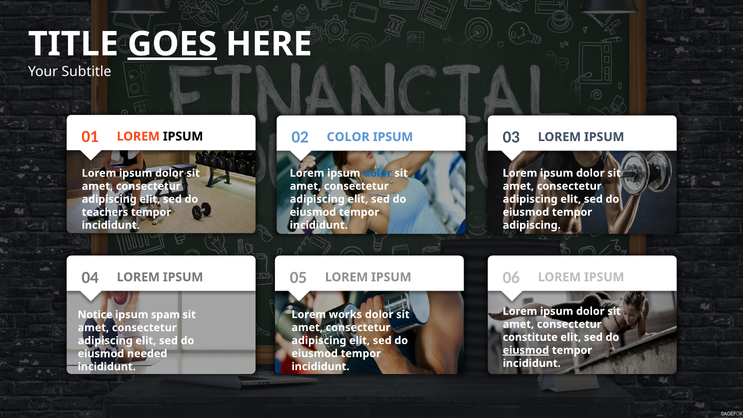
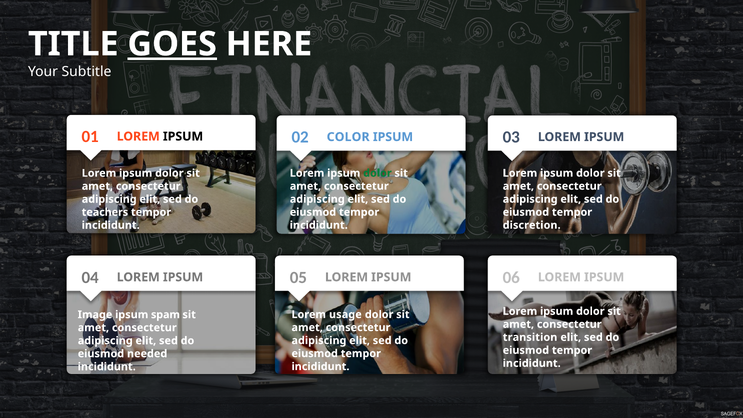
dolor colour: blue -> green (377, 173)
adipiscing: adipiscing -> discretion (532, 225)
works: works -> usage (345, 314)
Notice: Notice -> Image (95, 315)
constitute: constitute -> transition (530, 337)
eiusmod underline: present -> none (526, 350)
